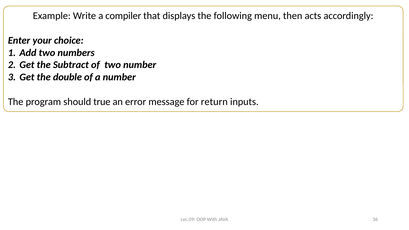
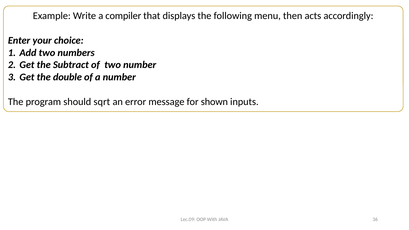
true: true -> sqrt (102, 102)
return: return -> shown (214, 102)
